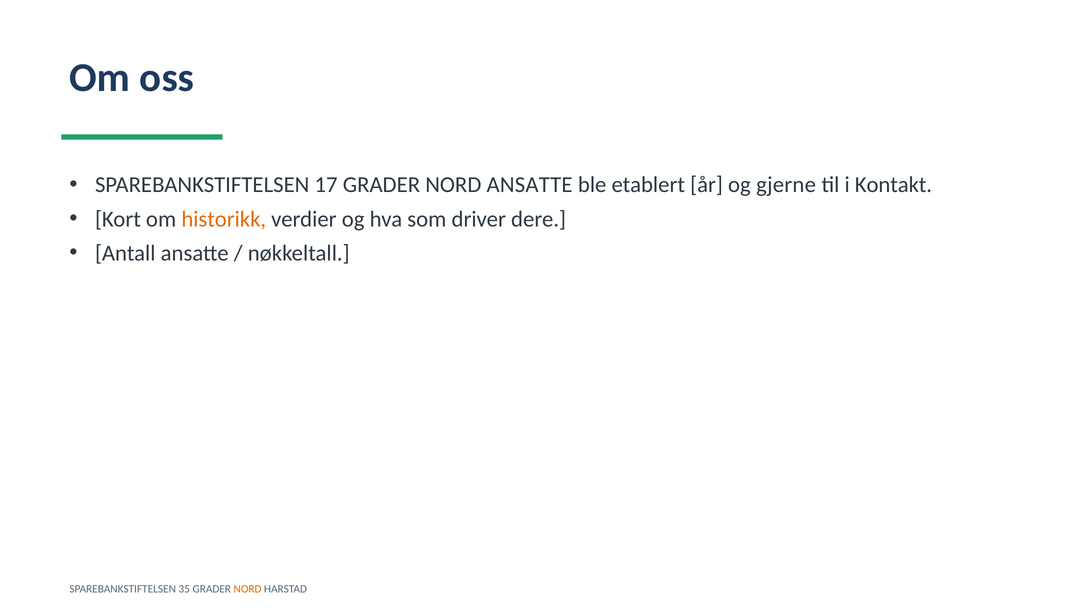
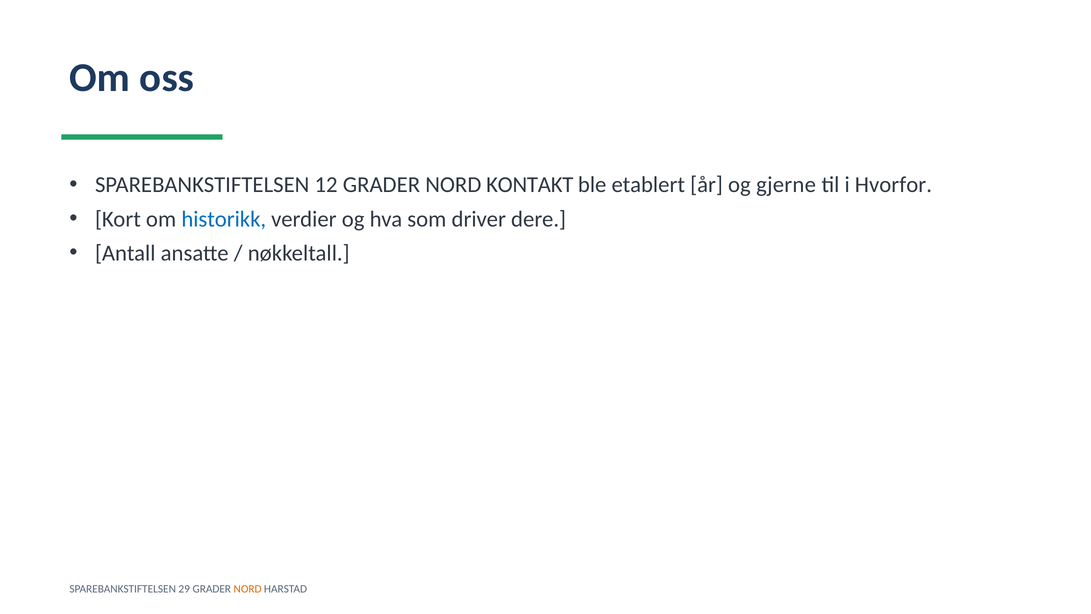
17: 17 -> 12 (326, 185)
NORD ANSATTE: ANSATTE -> KONTAKT (530, 185)
Kontakt: Kontakt -> Hvorfor (893, 185)
historikk colour: orange -> blue (224, 219)
35: 35 -> 29 (184, 589)
